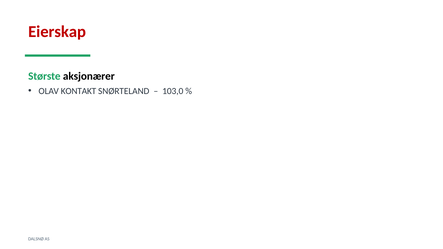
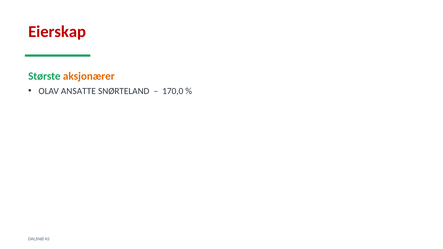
aksjonærer colour: black -> orange (89, 76)
KONTAKT: KONTAKT -> ANSATTE (78, 91)
103,0: 103,0 -> 170,0 (173, 91)
